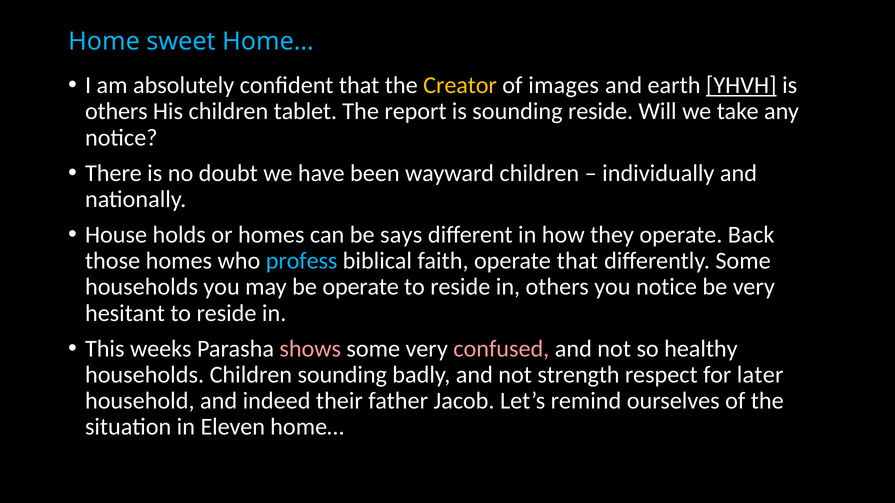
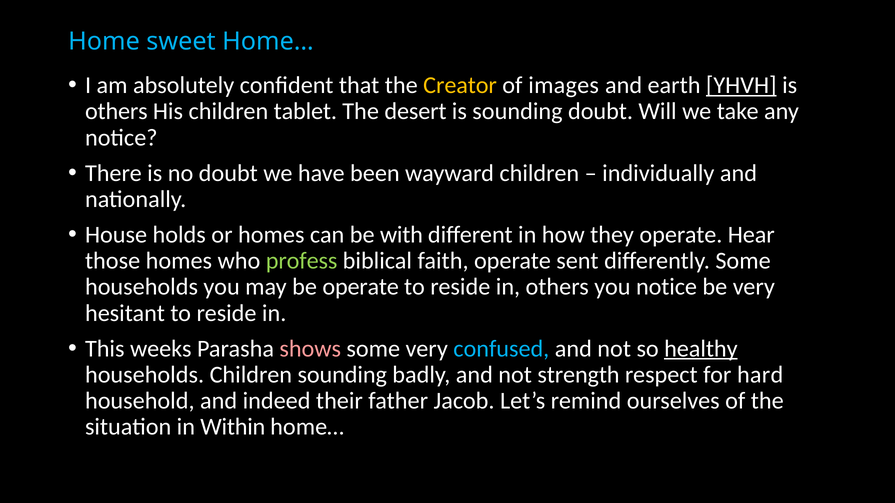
report: report -> desert (415, 112)
sounding reside: reside -> doubt (601, 112)
says: says -> with (401, 235)
Back: Back -> Hear (751, 235)
profess colour: light blue -> light green (302, 261)
operate that: that -> sent (577, 261)
confused colour: pink -> light blue (501, 349)
healthy underline: none -> present (701, 349)
later: later -> hard (760, 375)
Eleven: Eleven -> Within (233, 427)
